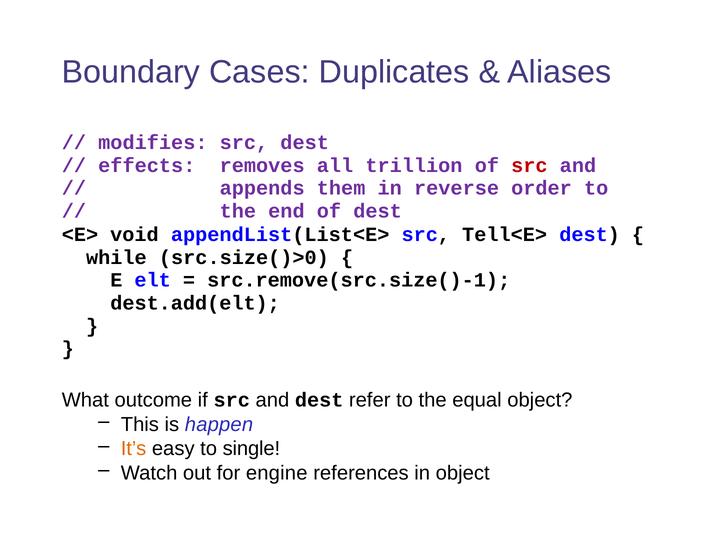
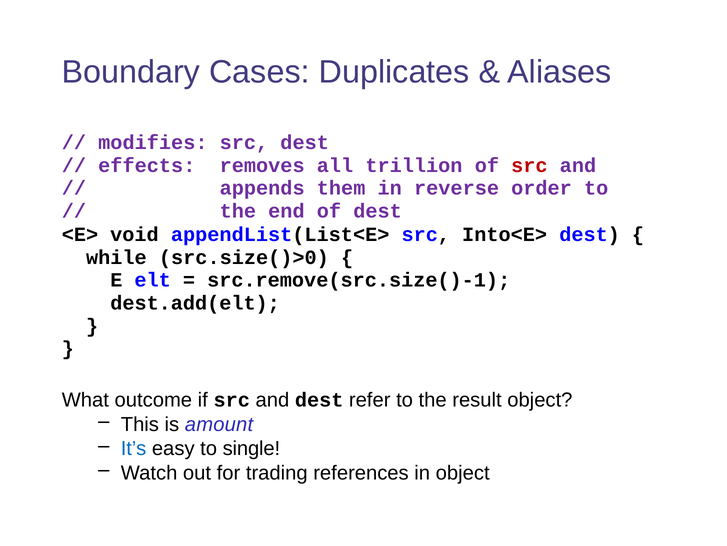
Tell<E>: Tell<E> -> Into<E> (505, 234)
equal: equal -> result (477, 400)
happen: happen -> amount (219, 424)
It’s colour: orange -> blue (134, 448)
engine: engine -> trading (277, 472)
